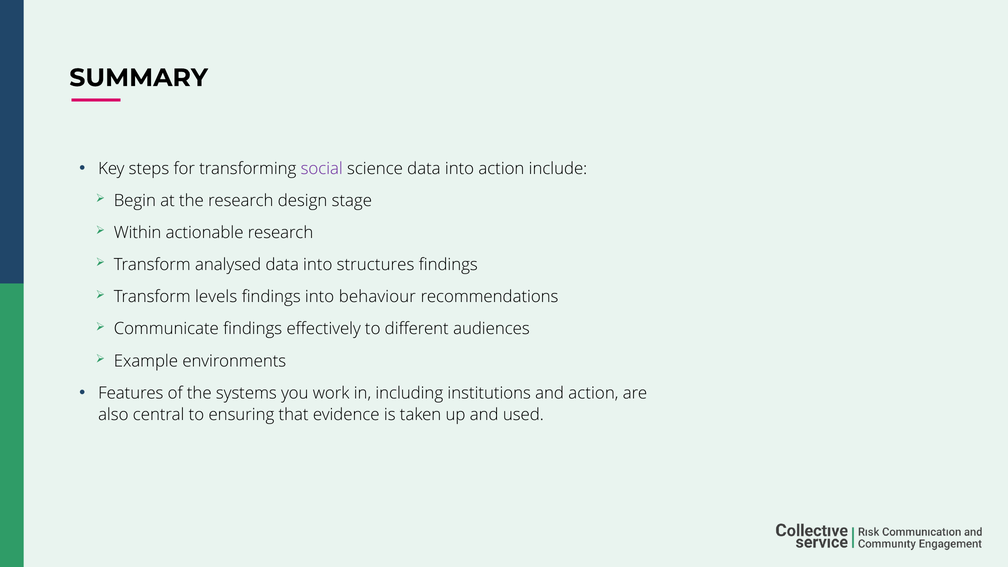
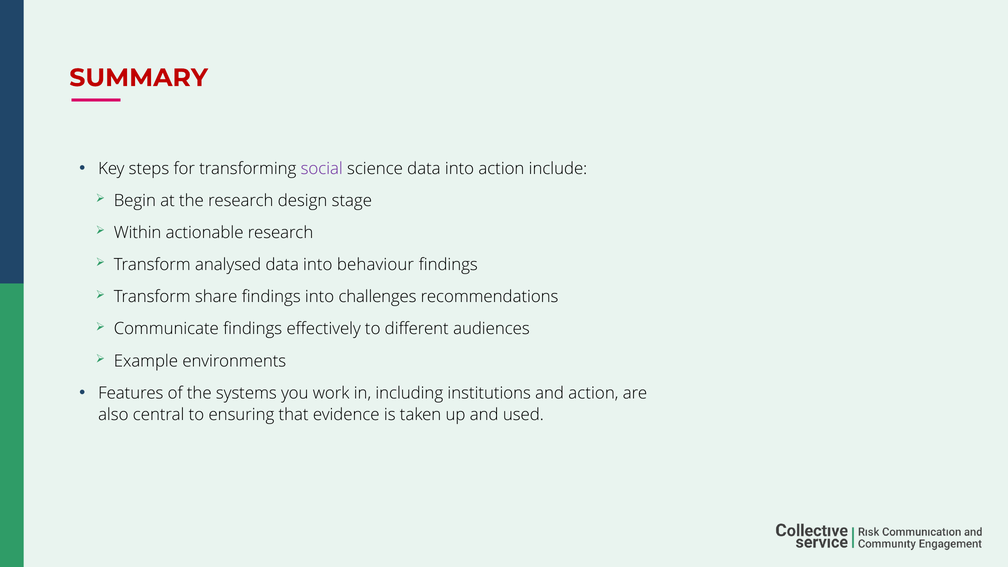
SUMMARY colour: black -> red (139, 78)
structures: structures -> behaviour (375, 265)
levels: levels -> share (216, 297)
behaviour: behaviour -> challenges (377, 297)
